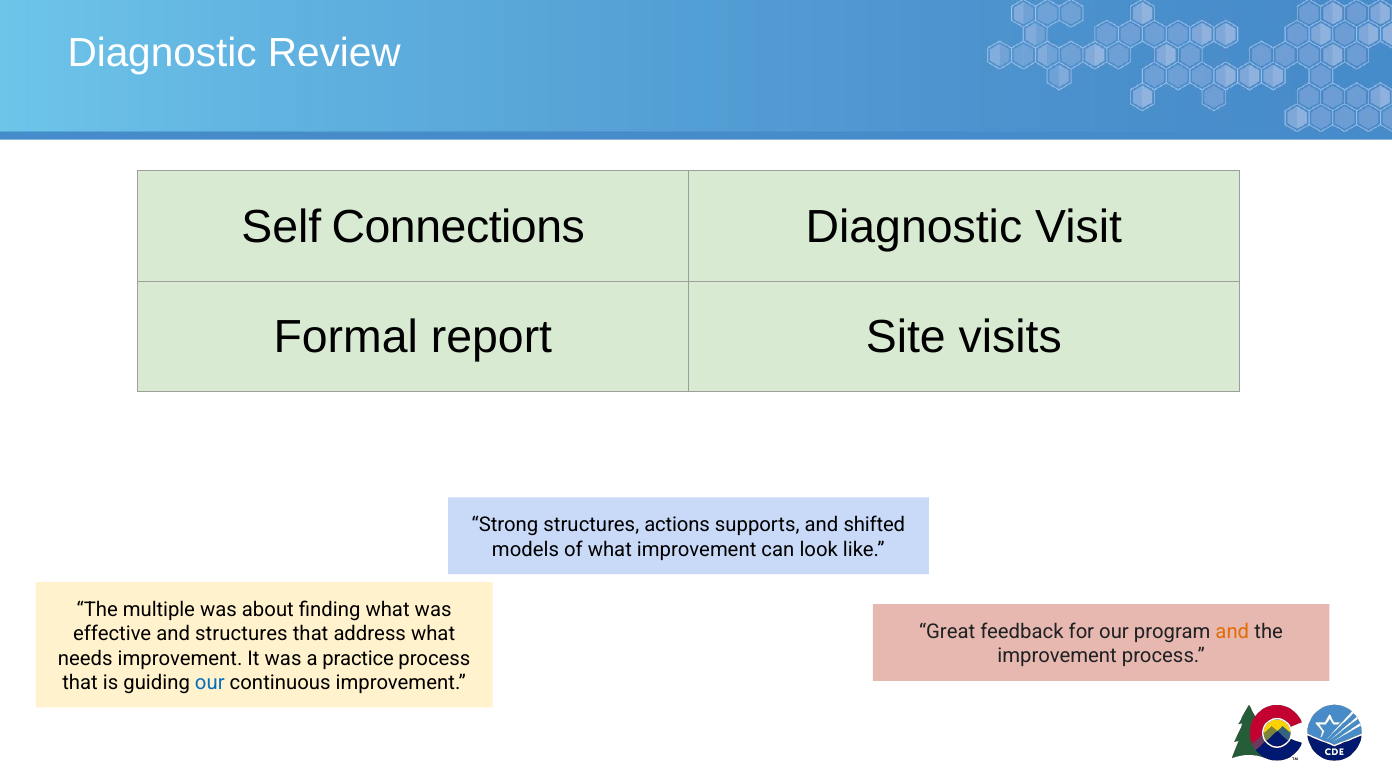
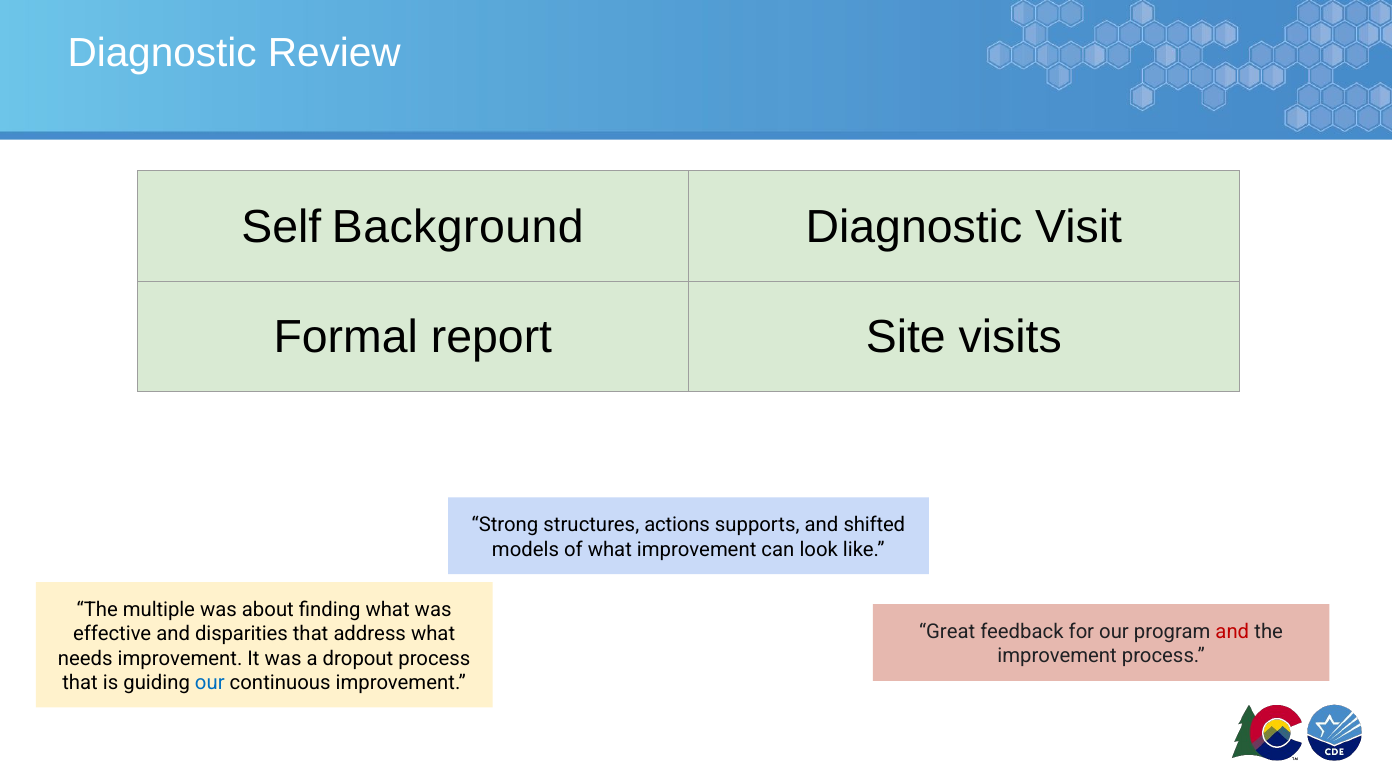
Connections: Connections -> Background (458, 227)
and colour: orange -> red (1232, 632)
and structures: structures -> disparities (241, 634)
practice: practice -> dropout (358, 658)
